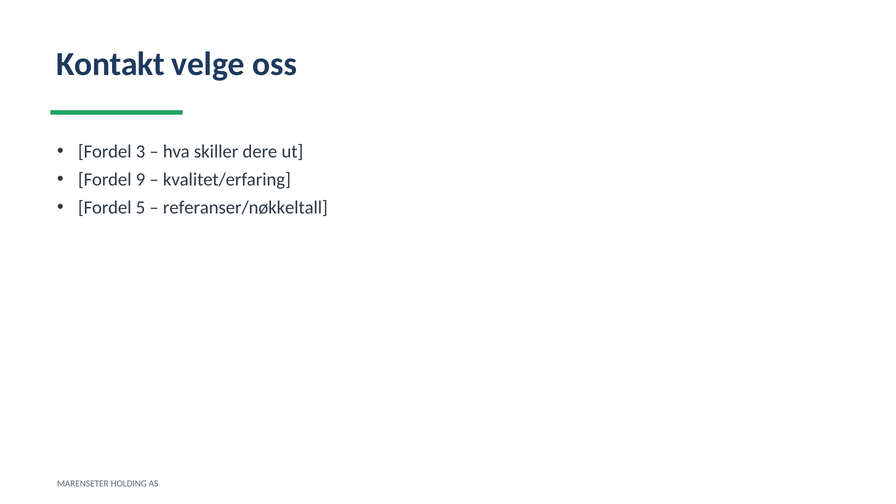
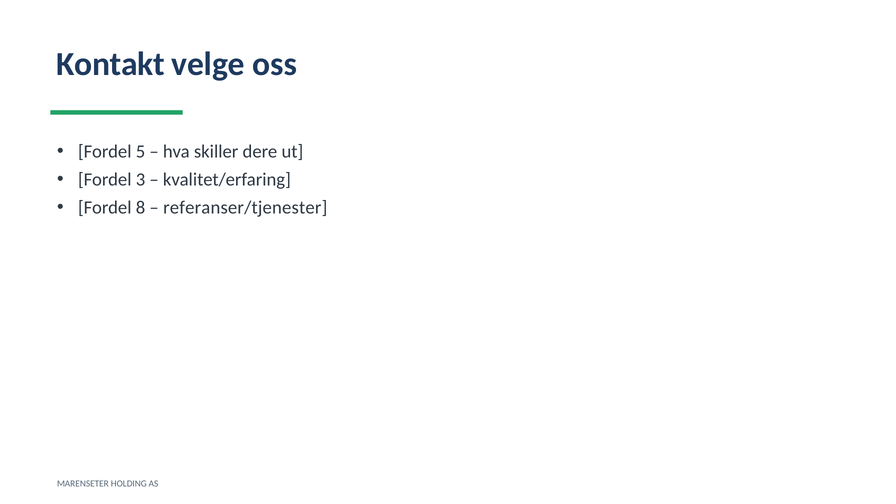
3: 3 -> 5 (141, 152)
9: 9 -> 3 (141, 180)
5: 5 -> 8 (141, 208)
referanser/nøkkeltall: referanser/nøkkeltall -> referanser/tjenester (245, 208)
